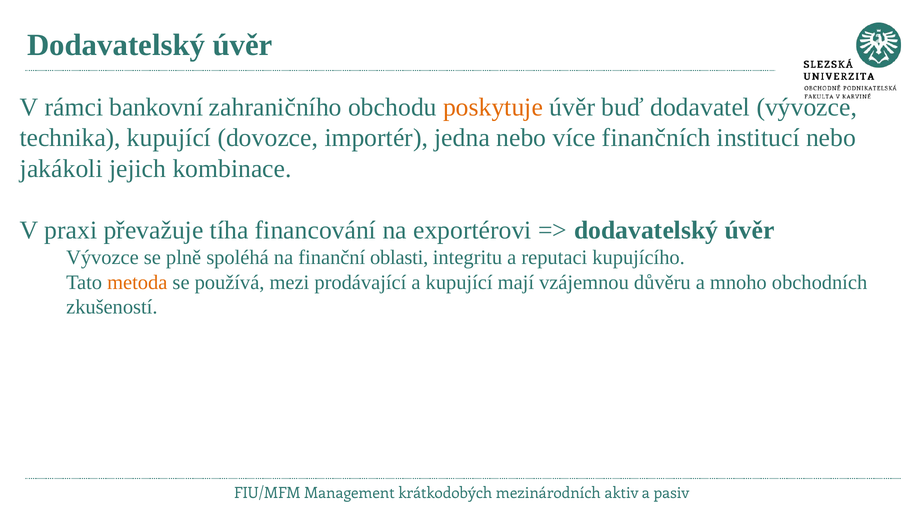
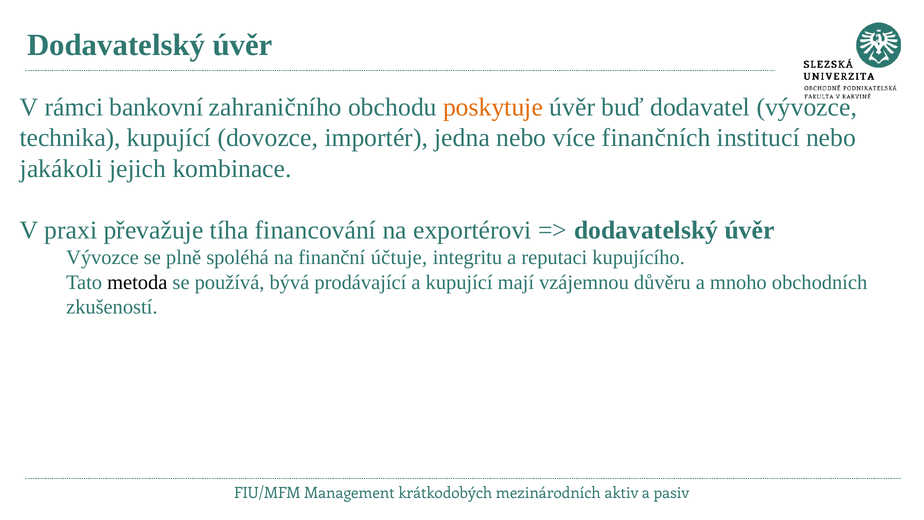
oblasti: oblasti -> účtuje (399, 258)
metoda colour: orange -> black (137, 282)
mezi: mezi -> bývá (289, 282)
